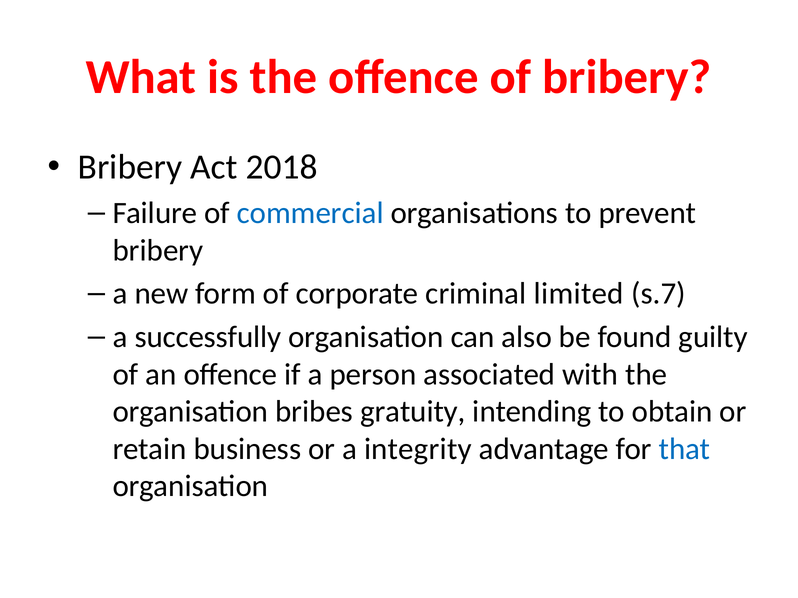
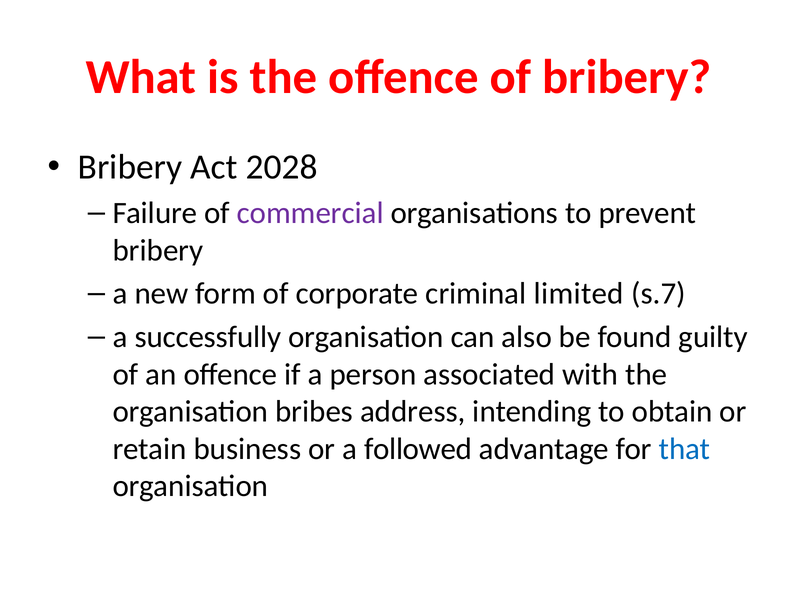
2018: 2018 -> 2028 (282, 167)
commercial colour: blue -> purple (310, 213)
gratuity: gratuity -> address (413, 412)
integrity: integrity -> followed (418, 449)
